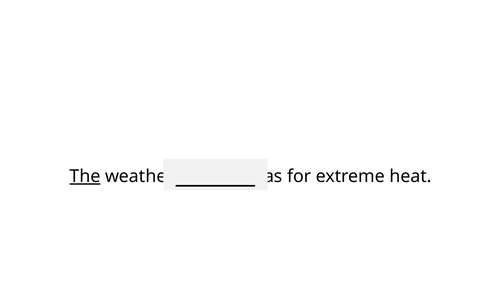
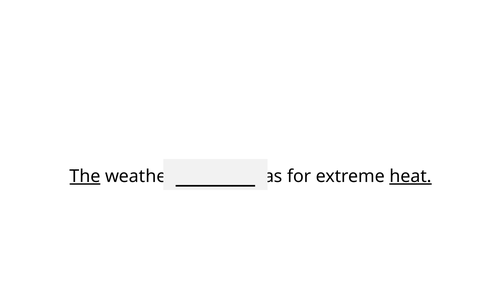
heat underline: none -> present (411, 177)
